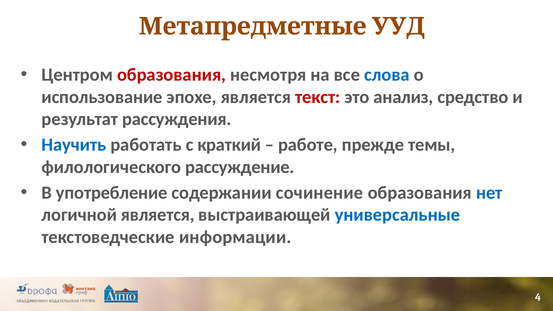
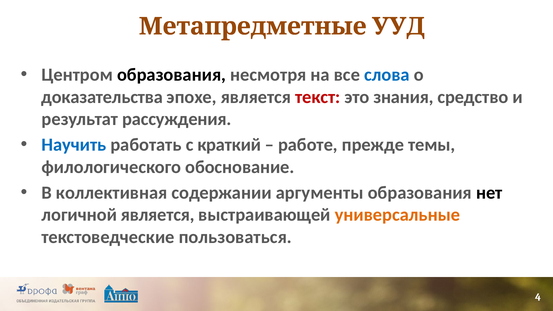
образования colour: red -> black (171, 75)
использование: использование -> доказательства (102, 97)
анализ: анализ -> знания (403, 97)
рассуждение: рассуждение -> обоснование (240, 167)
употребление: употребление -> коллективная (112, 193)
сочинение: сочинение -> аргументы (320, 193)
нет colour: blue -> black (489, 193)
универсальные colour: blue -> orange (397, 215)
информации: информации -> пользоваться (235, 237)
